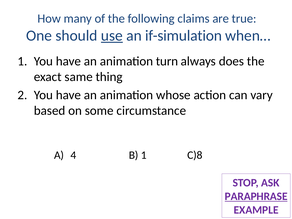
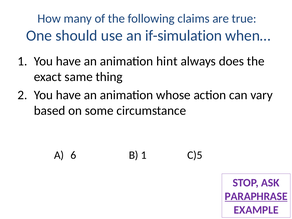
use underline: present -> none (112, 36)
turn: turn -> hint (167, 61)
4: 4 -> 6 (73, 155)
C)8: C)8 -> C)5 (195, 155)
